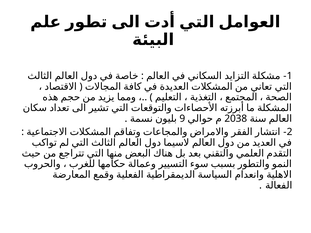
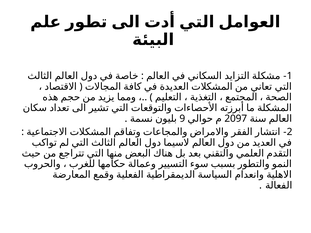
2038: 2038 -> 2097 (236, 119)
